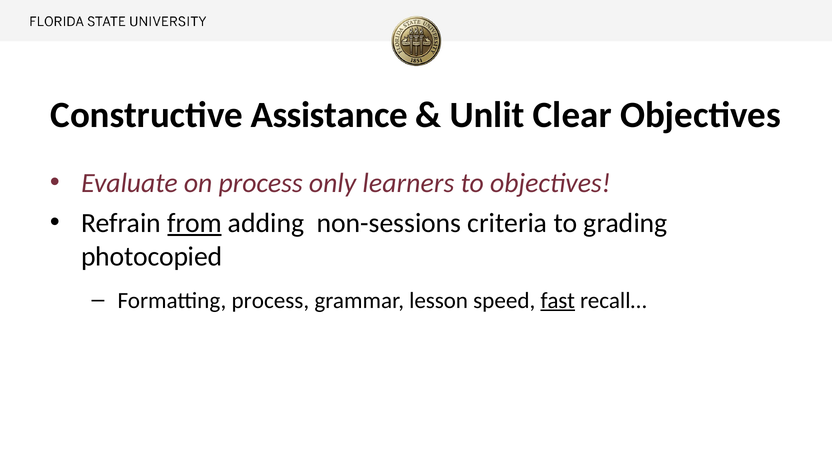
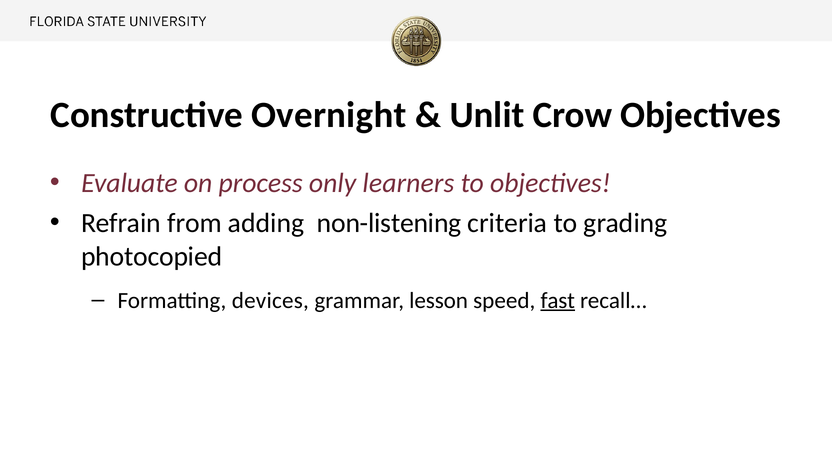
Assistance: Assistance -> Overnight (329, 115)
Clear: Clear -> Crow (572, 115)
from underline: present -> none (195, 223)
non-sessions: non-sessions -> non-listening (389, 223)
Formatting process: process -> devices (270, 301)
